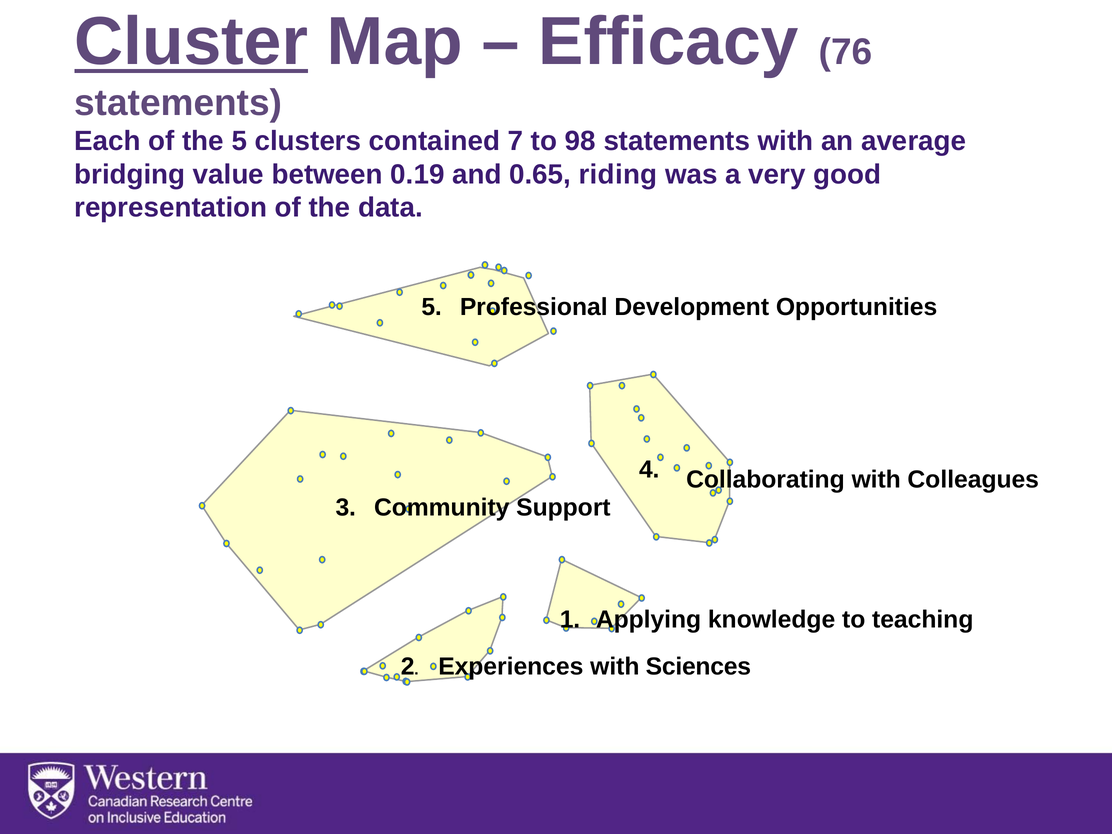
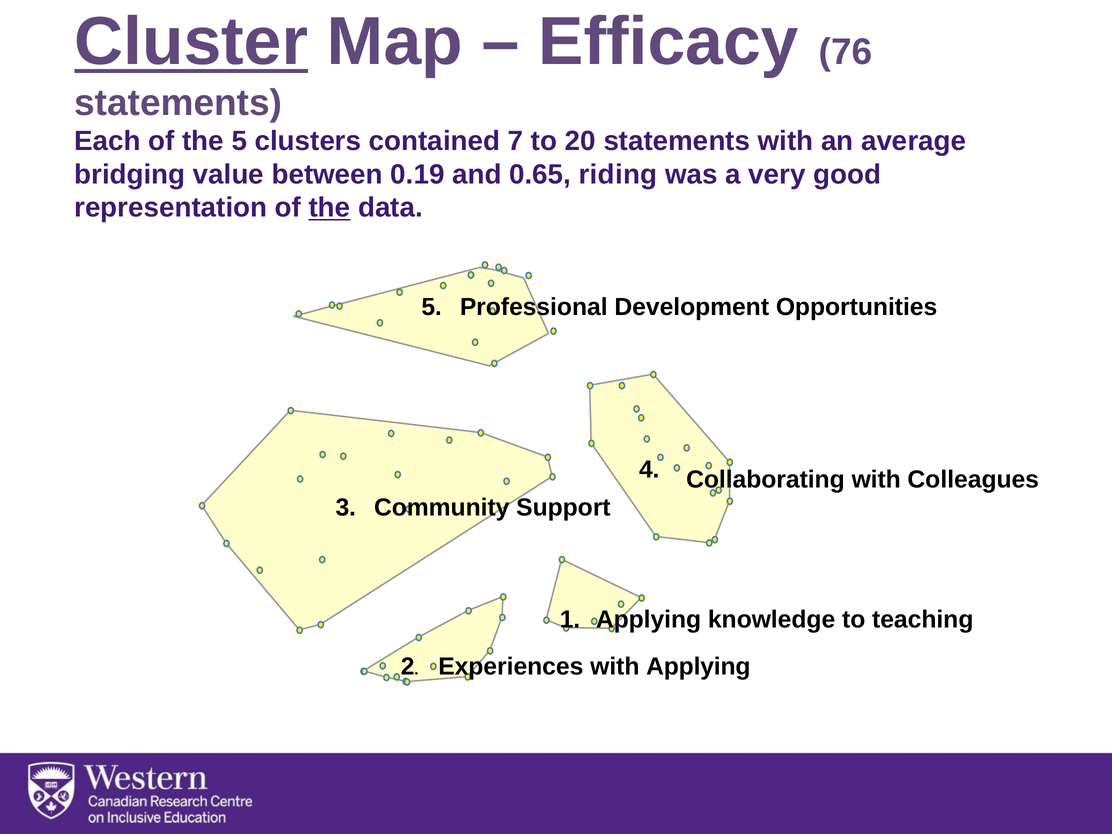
98: 98 -> 20 (580, 141)
the underline: none -> present (329, 208)
with Sciences: Sciences -> Applying (698, 667)
